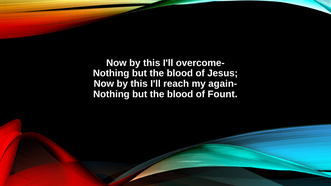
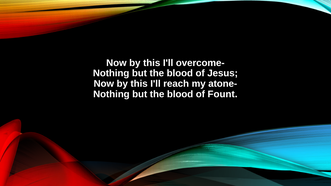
again-: again- -> atone- (223, 84)
